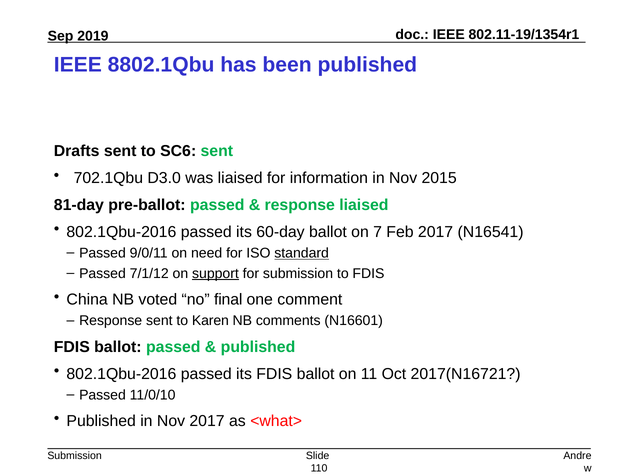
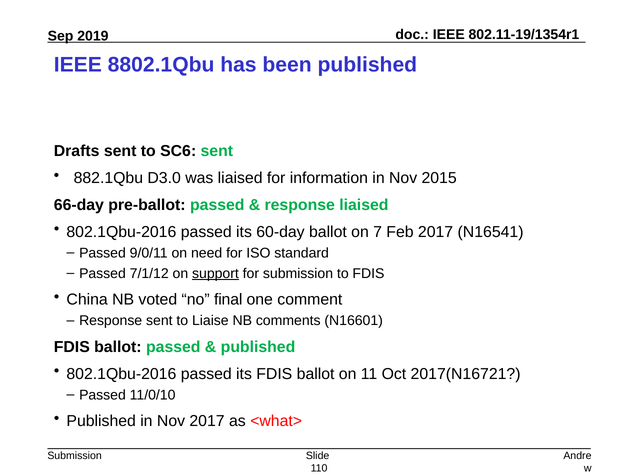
702.1Qbu: 702.1Qbu -> 882.1Qbu (108, 178)
81-day: 81-day -> 66-day (79, 205)
standard underline: present -> none (302, 253)
Karen: Karen -> Liaise (210, 321)
